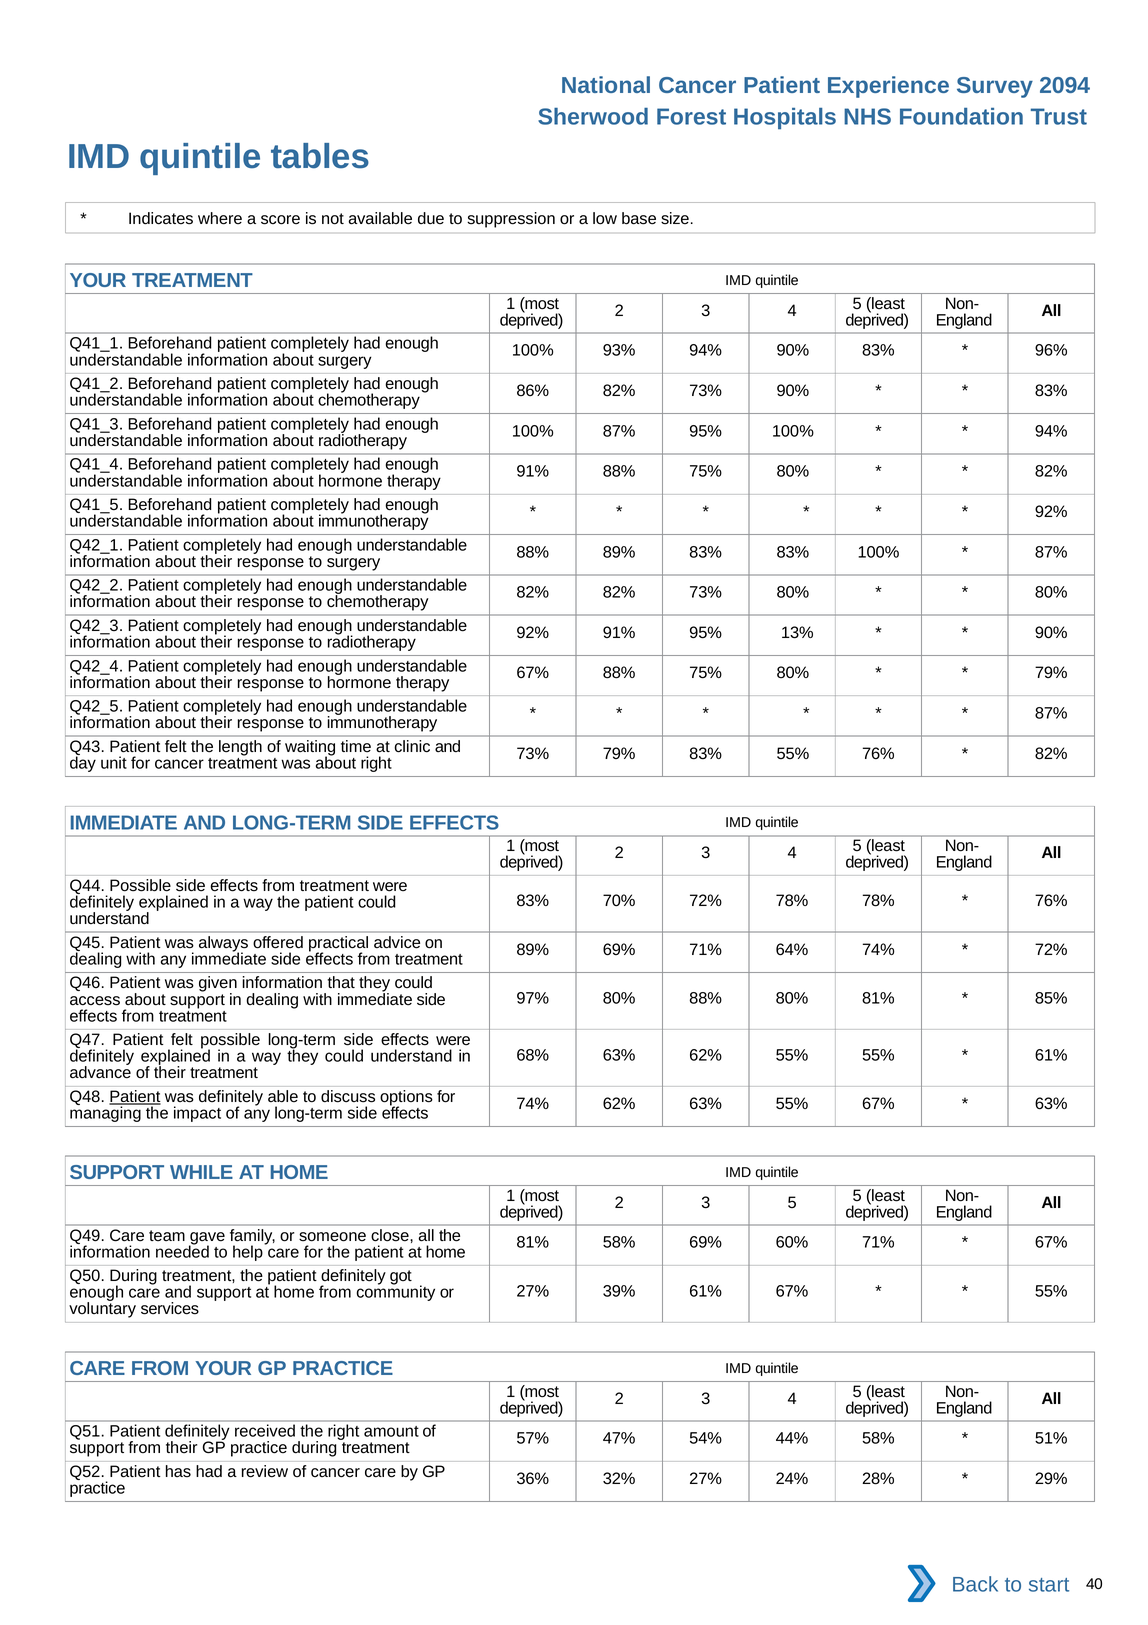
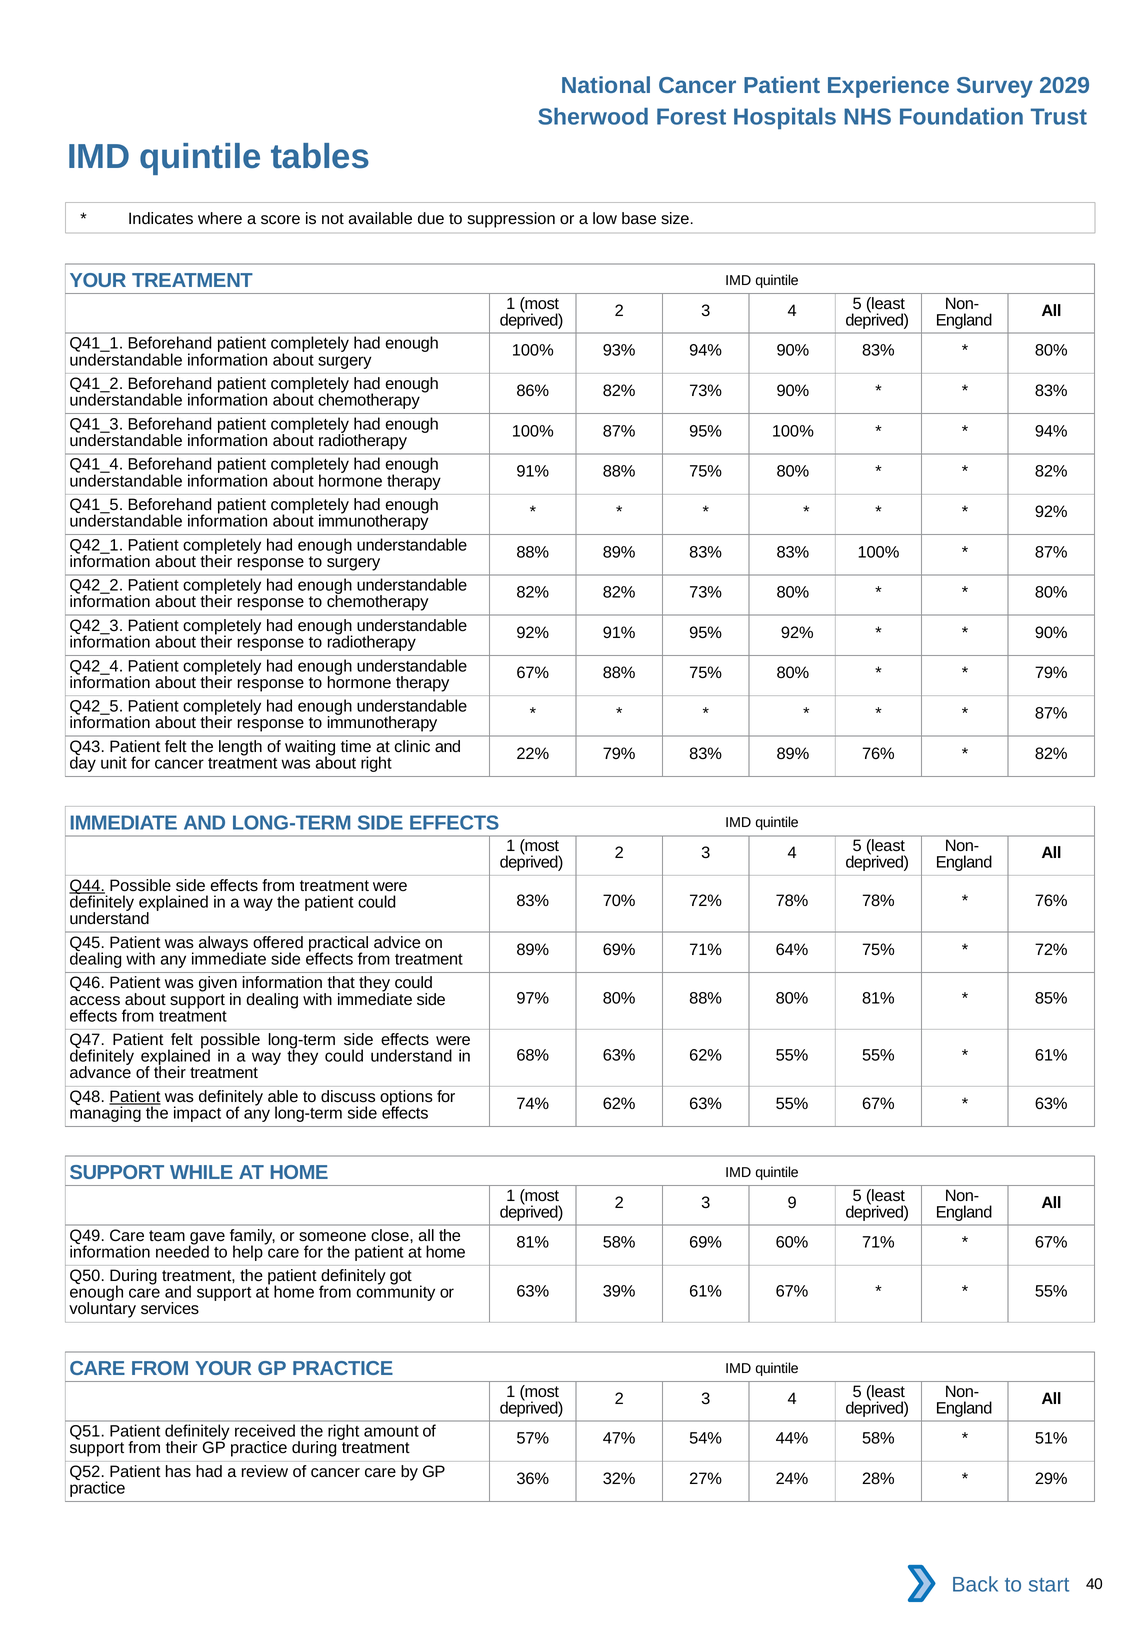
2094: 2094 -> 2029 (1065, 86)
96%: 96% -> 80% (1051, 350)
95% 13%: 13% -> 92% (797, 633)
73%: 73% -> 22% (533, 754)
83% 55%: 55% -> 89% (793, 754)
Q44 underline: none -> present (87, 886)
64% 74%: 74% -> 75% (878, 949)
3 5: 5 -> 9 (792, 1202)
27%: 27% -> 63% (533, 1291)
